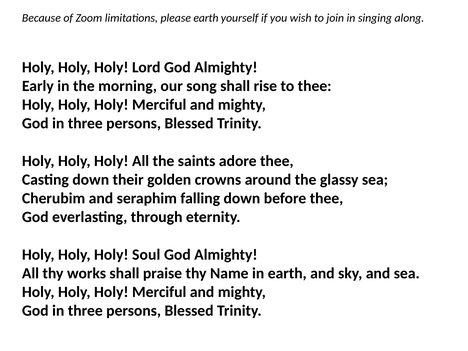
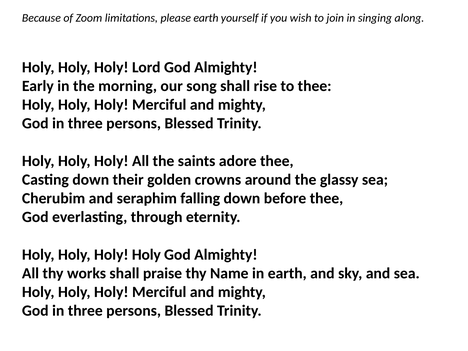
Holy Holy Holy Soul: Soul -> Holy (146, 255)
